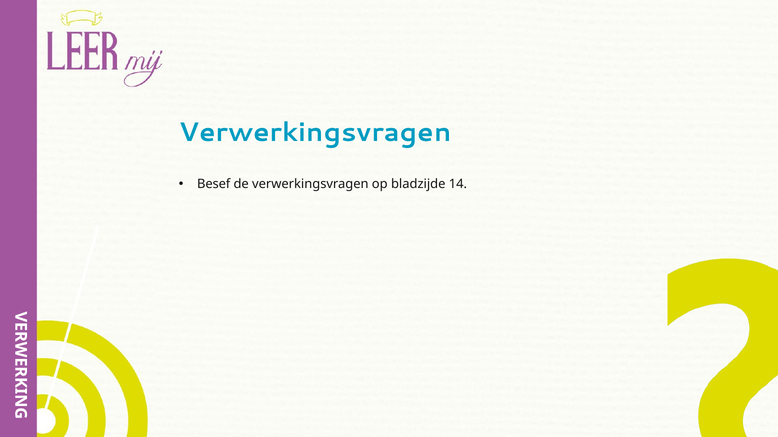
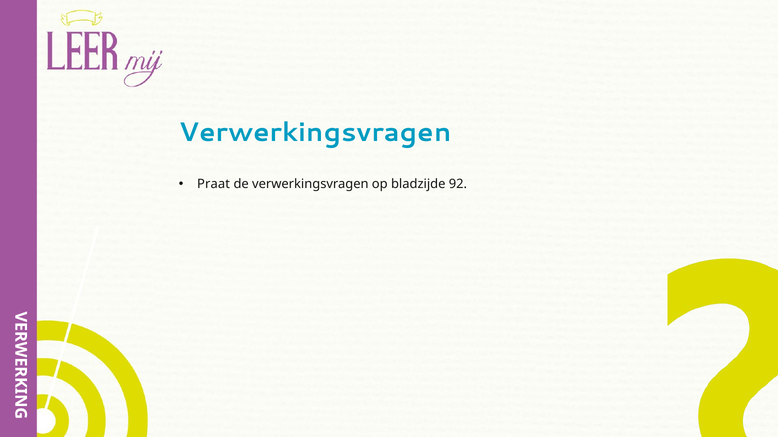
Besef: Besef -> Praat (214, 184)
14: 14 -> 92 (458, 184)
